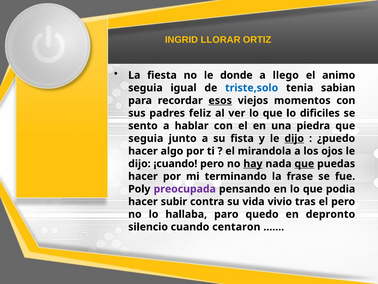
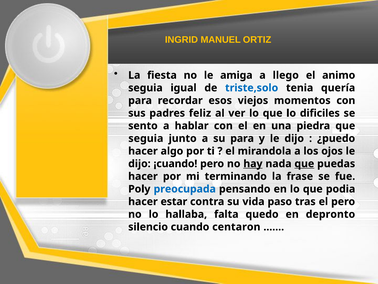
LLORAR: LLORAR -> MANUEL (221, 40)
donde: donde -> amiga (236, 75)
sabian: sabian -> quería (338, 88)
esos underline: present -> none (220, 100)
su fista: fista -> para (242, 138)
dijo underline: present -> none (294, 138)
preocupada colour: purple -> blue (185, 189)
subir: subir -> estar (174, 201)
vivio: vivio -> paso (280, 201)
paro: paro -> falta (226, 214)
